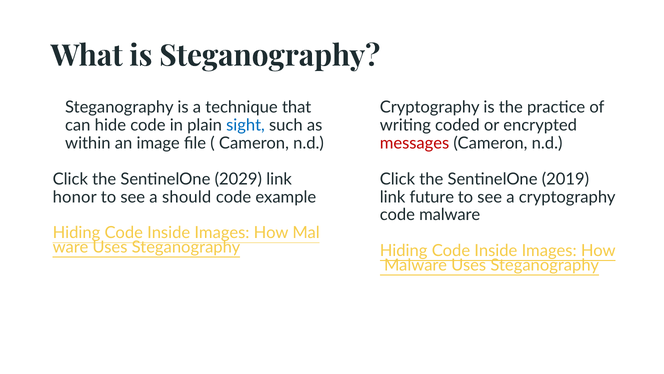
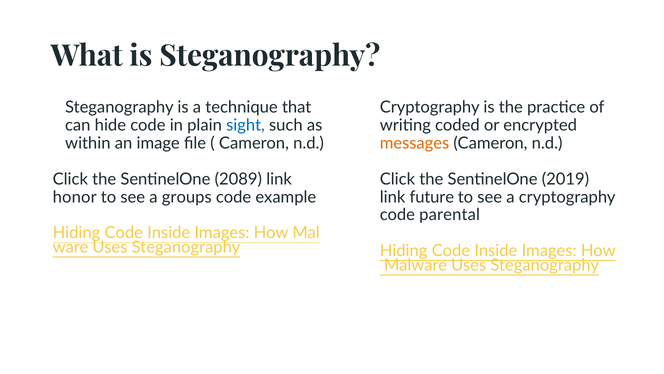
messages colour: red -> orange (415, 143)
2029: 2029 -> 2089 (238, 179)
should: should -> groups (187, 197)
code malware: malware -> parental (450, 215)
